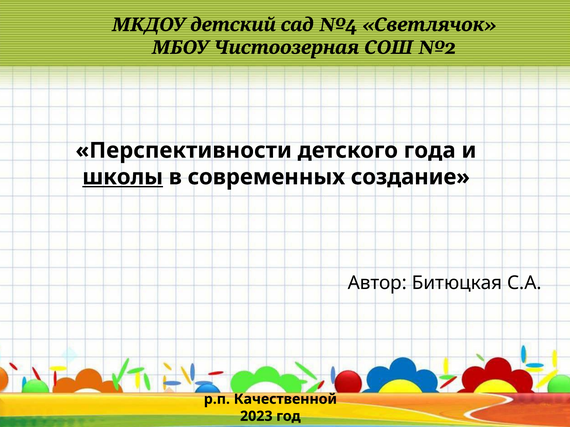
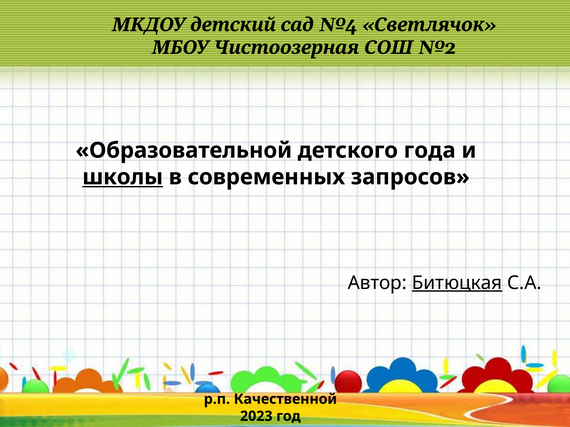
Перспективности: Перспективности -> Образовательной (184, 151)
создание: создание -> запросов (410, 177)
Битюцкая underline: none -> present (457, 283)
